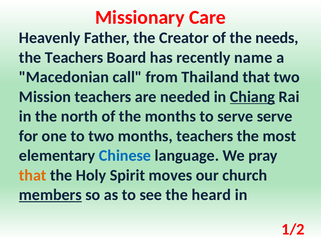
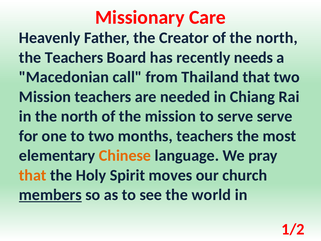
of the needs: needs -> north (277, 38)
name: name -> needs (253, 57)
Chiang underline: present -> none (252, 97)
the months: months -> mission (170, 116)
Chinese colour: blue -> orange (125, 155)
heard: heard -> world (211, 195)
